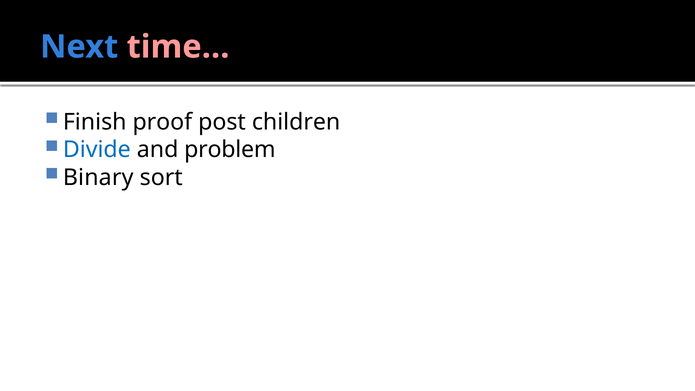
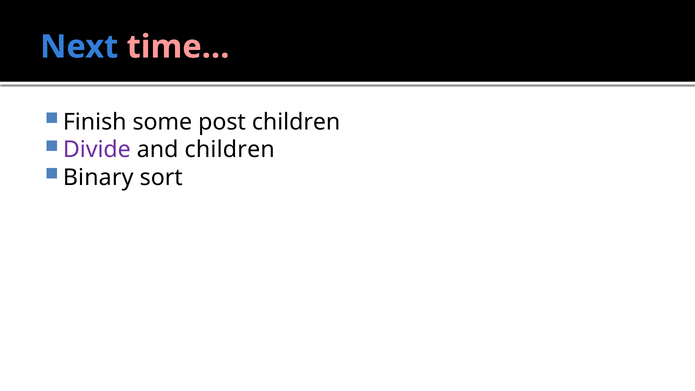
proof: proof -> some (162, 122)
Divide colour: blue -> purple (97, 150)
and problem: problem -> children (230, 150)
